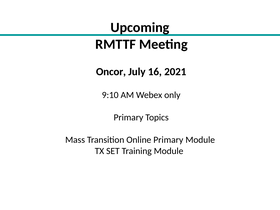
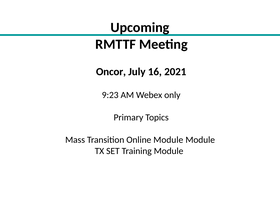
9:10: 9:10 -> 9:23 (110, 95)
Online Primary: Primary -> Module (168, 140)
